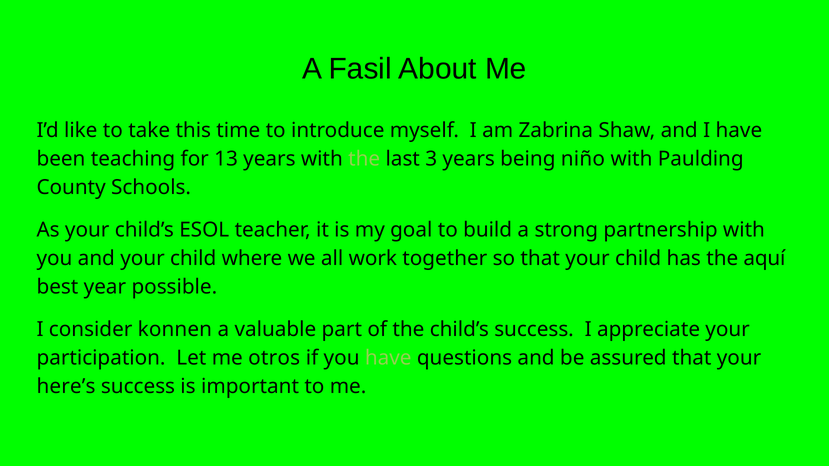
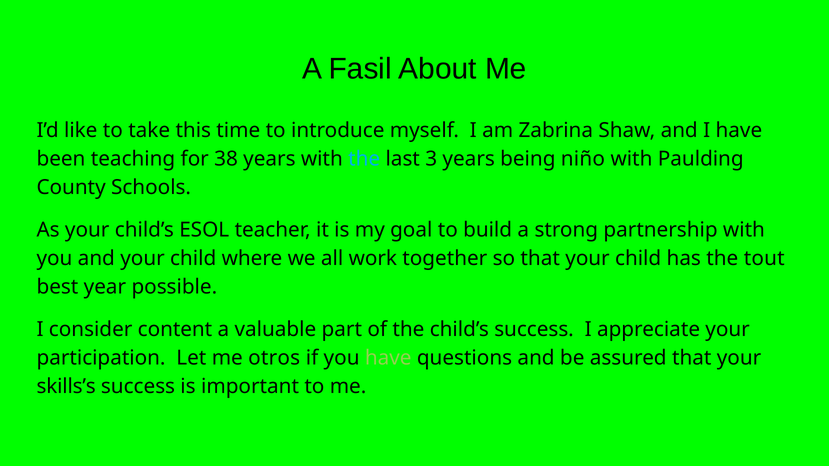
13: 13 -> 38 (226, 159)
the colour: light green -> light blue (364, 159)
aquí: aquí -> tout (764, 259)
konnen: konnen -> content (175, 330)
here’s: here’s -> skills’s (66, 387)
